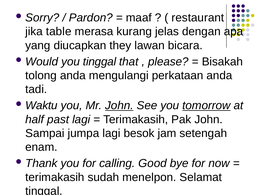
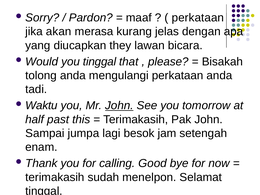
restaurant: restaurant -> perkataan (198, 18)
table: table -> akan (59, 32)
tomorrow underline: present -> none (206, 106)
past lagi: lagi -> this (81, 119)
